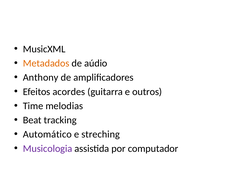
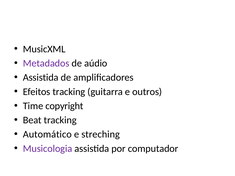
Metadados colour: orange -> purple (46, 63)
Anthony: Anthony -> Assistida (41, 78)
Efeitos acordes: acordes -> tracking (69, 92)
melodias: melodias -> copyright (64, 106)
